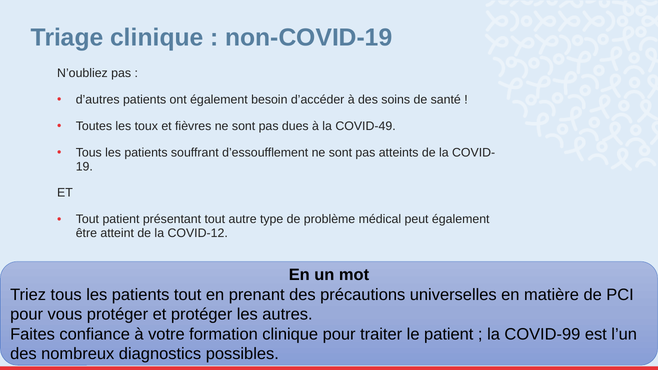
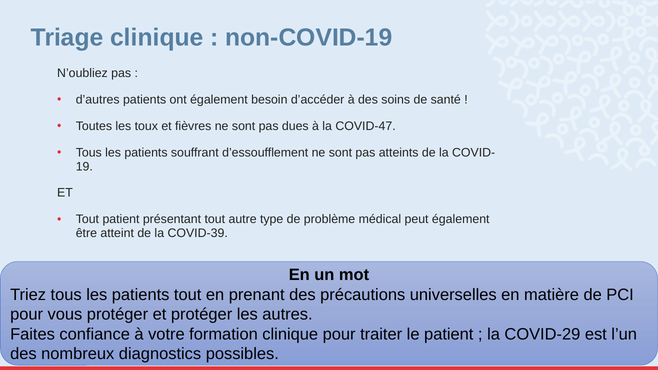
COVID-49: COVID-49 -> COVID-47 (366, 126)
COVID-12: COVID-12 -> COVID-39 (198, 233)
COVID-99: COVID-99 -> COVID-29 (542, 334)
